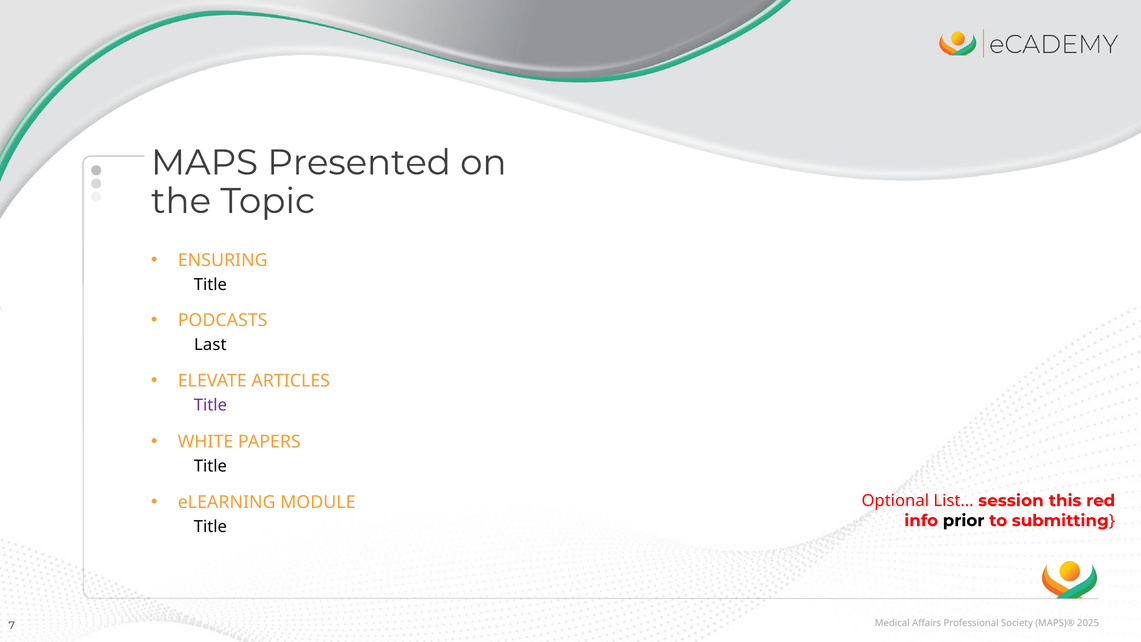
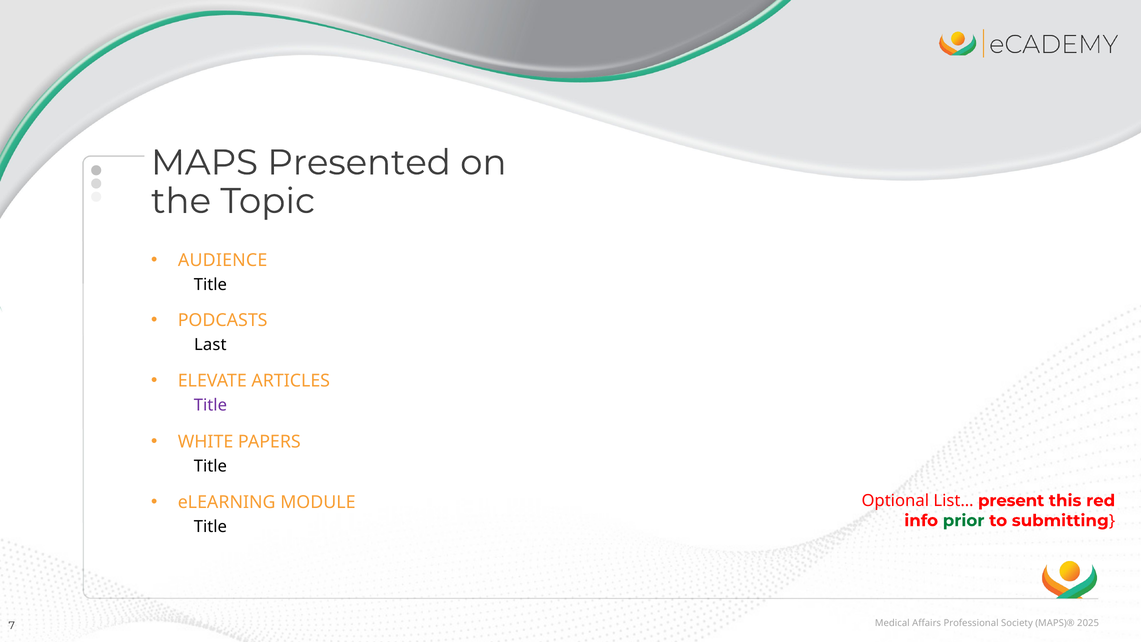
ENSURING: ENSURING -> AUDIENCE (223, 261)
session: session -> present (1011, 501)
prior colour: black -> green (964, 520)
